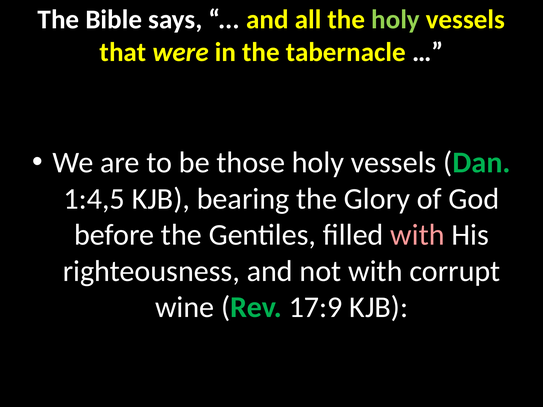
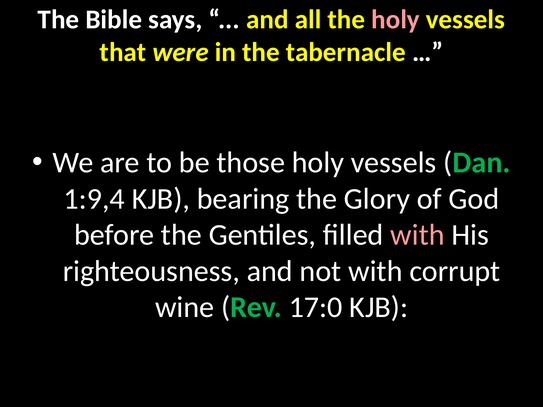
holy colour: light green -> pink (396, 20)
1:4,5: 1:4,5 -> 1:9,4 (94, 199)
17:9: 17:9 -> 17:0 (316, 307)
